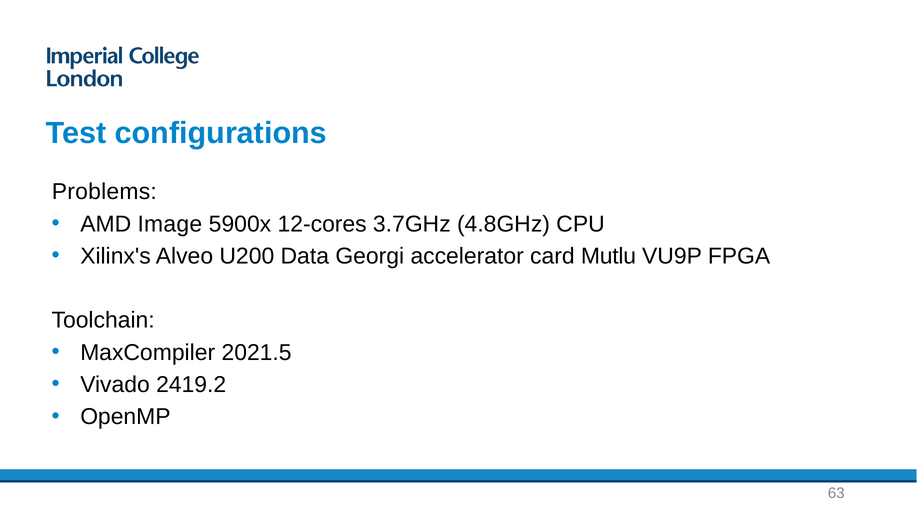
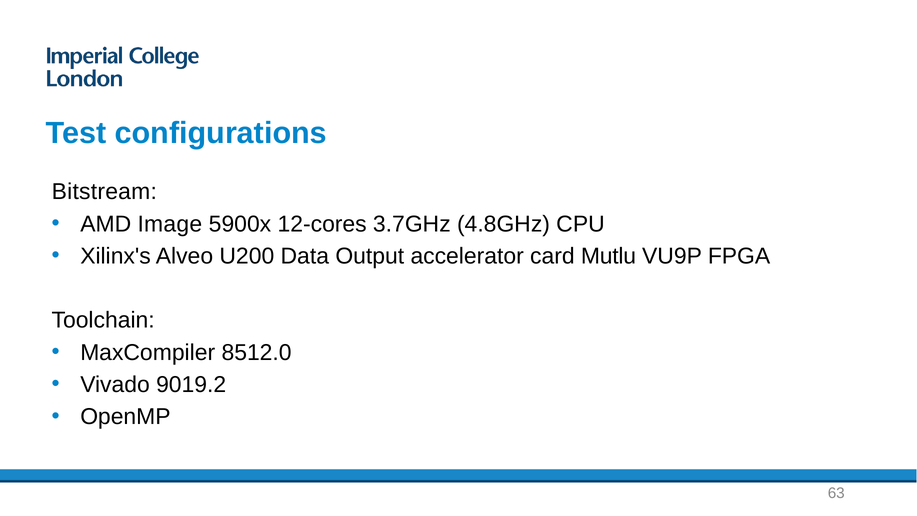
Problems: Problems -> Bitstream (104, 192)
Georgi: Georgi -> Output (370, 256)
2021.5: 2021.5 -> 8512.0 (257, 352)
2419.2: 2419.2 -> 9019.2 (191, 384)
